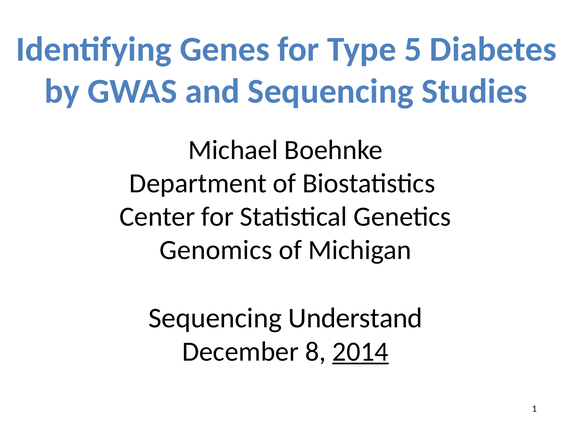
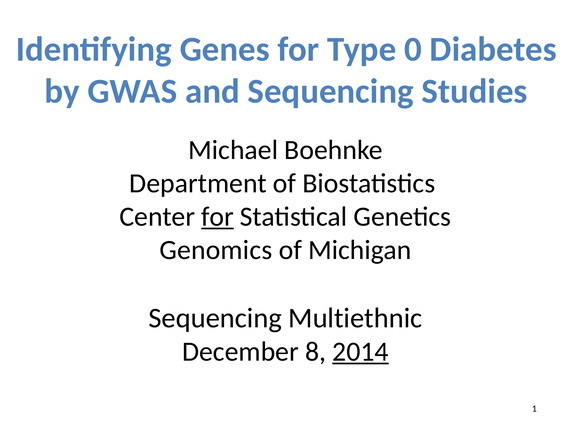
5: 5 -> 0 (413, 49)
for underline: none -> present (218, 217)
Understand: Understand -> Multiethnic (355, 318)
